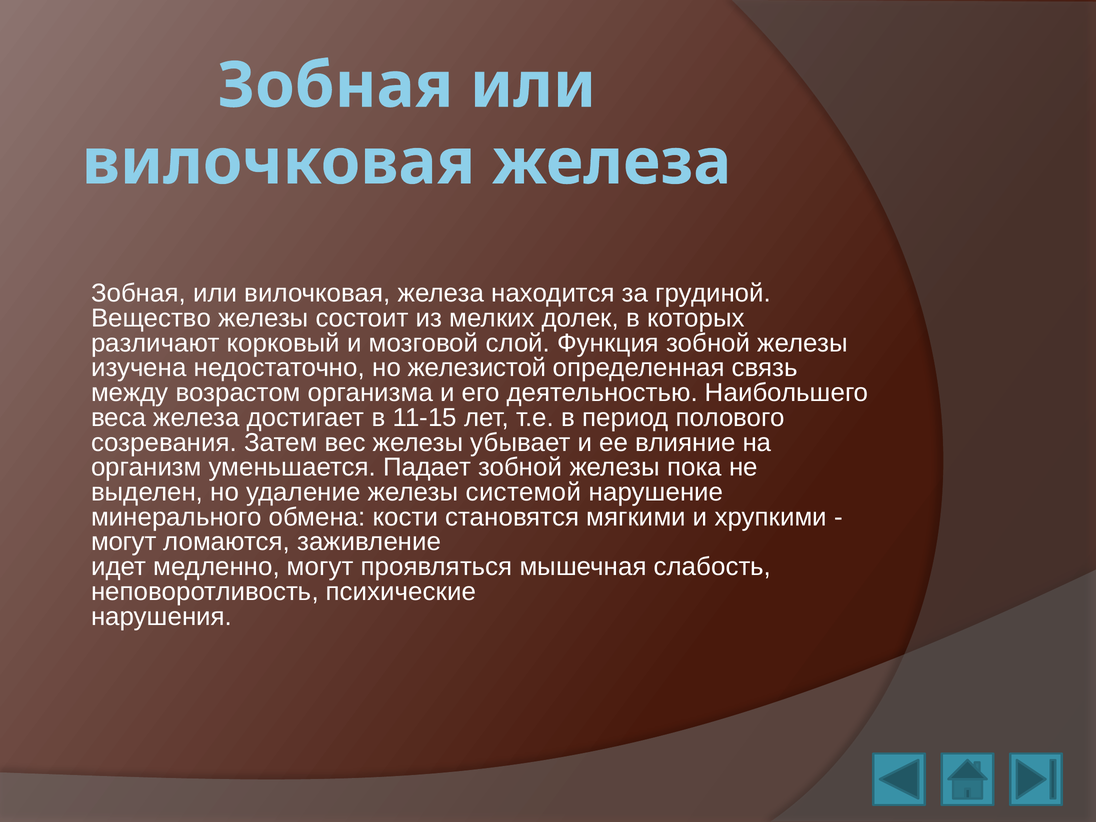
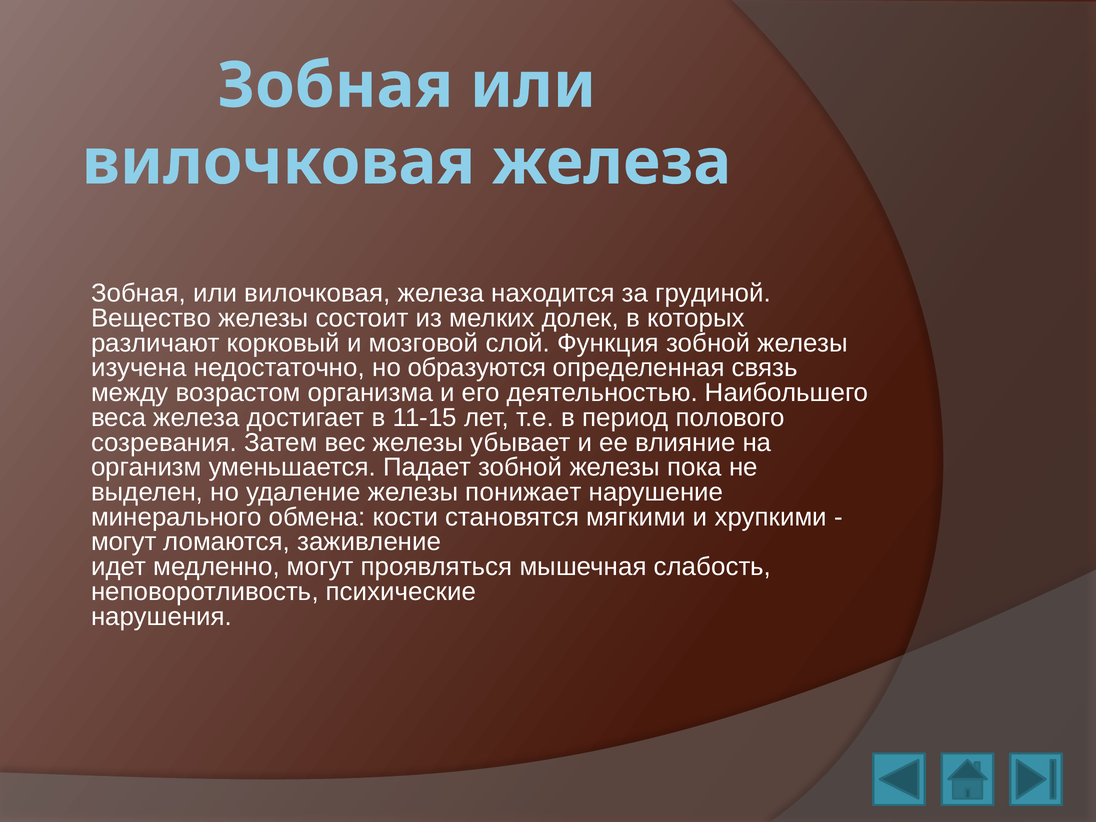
железистой: железистой -> образуются (477, 368)
системой: системой -> понижает (524, 492)
